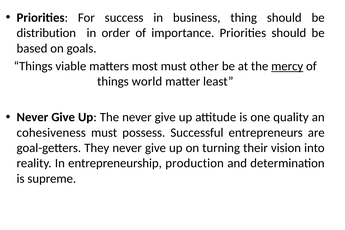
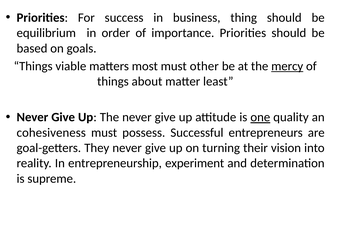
distribution: distribution -> equilibrium (46, 33)
world: world -> about (147, 82)
one underline: none -> present (260, 117)
production: production -> experiment (195, 163)
